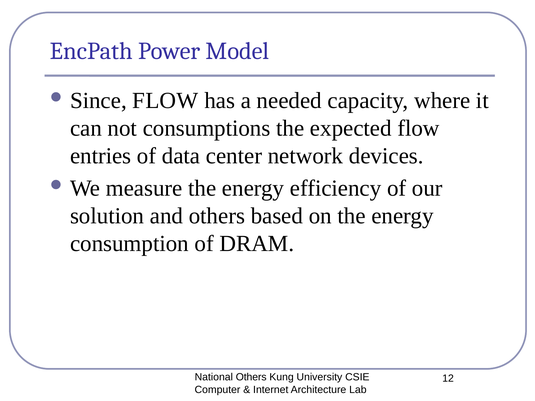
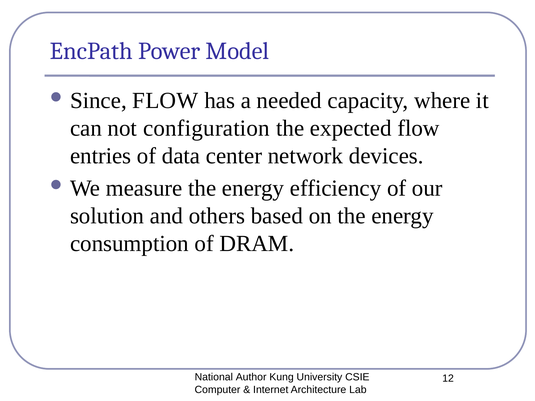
consumptions: consumptions -> configuration (206, 128)
National Others: Others -> Author (251, 377)
